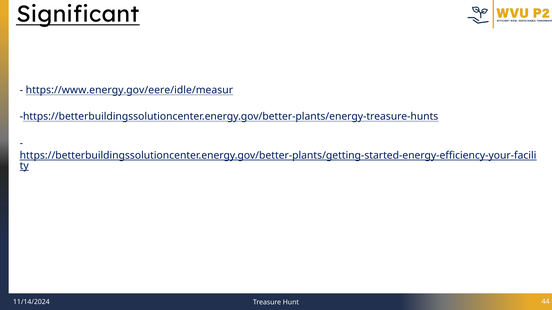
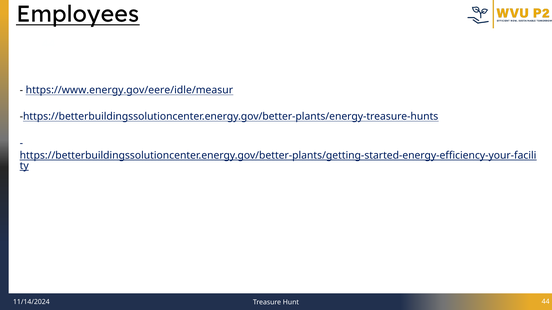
Significant: Significant -> Employees (78, 14)
